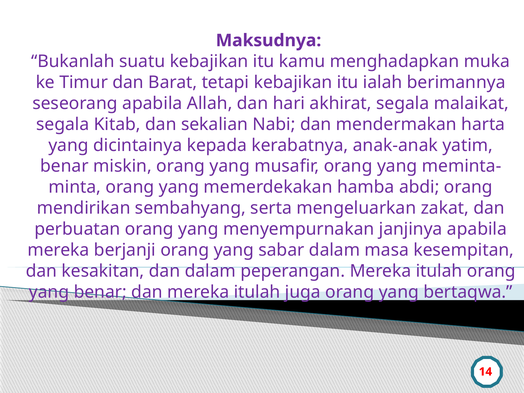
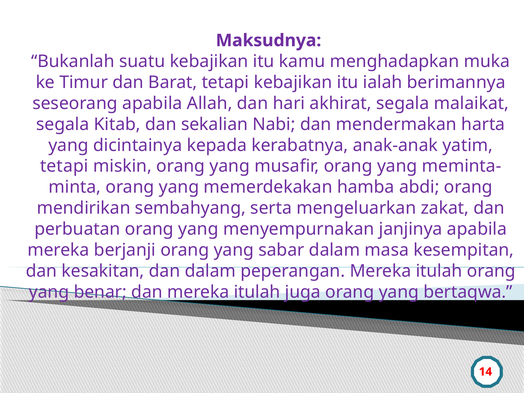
benar: benar -> tetapi (64, 166)
